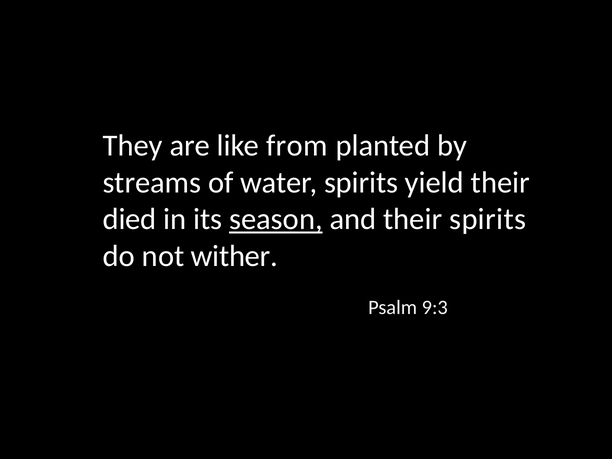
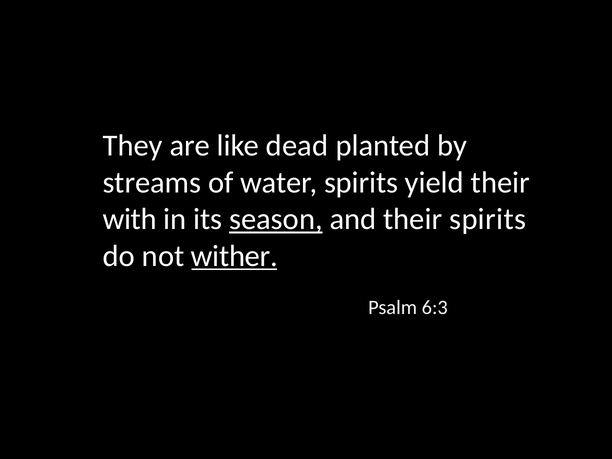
from: from -> dead (297, 146)
died: died -> with (130, 219)
wither underline: none -> present (234, 256)
9:3: 9:3 -> 6:3 (435, 307)
